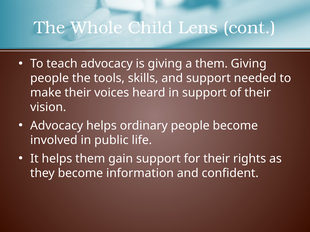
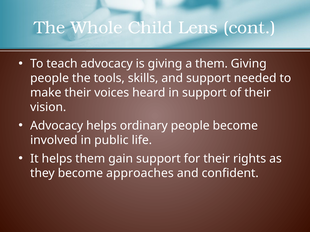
information: information -> approaches (140, 173)
